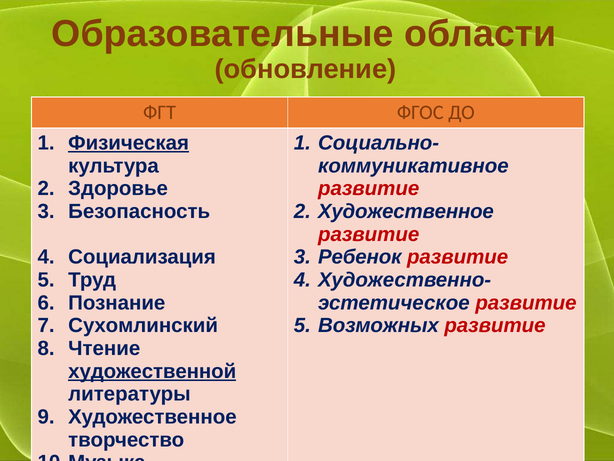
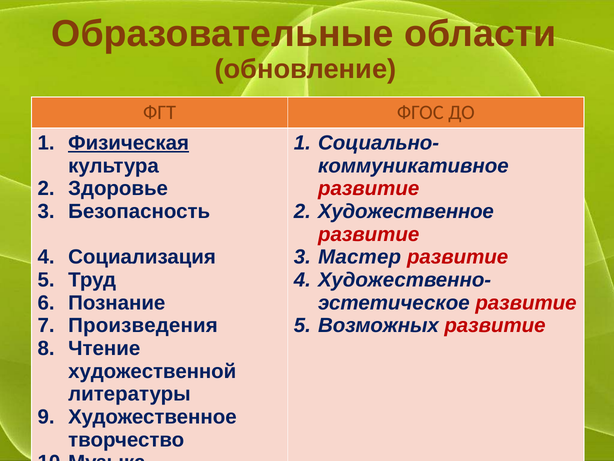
Ребенок: Ребенок -> Мастер (360, 257)
Сухомлинский: Сухомлинский -> Произведения (143, 325)
художественной underline: present -> none (152, 371)
